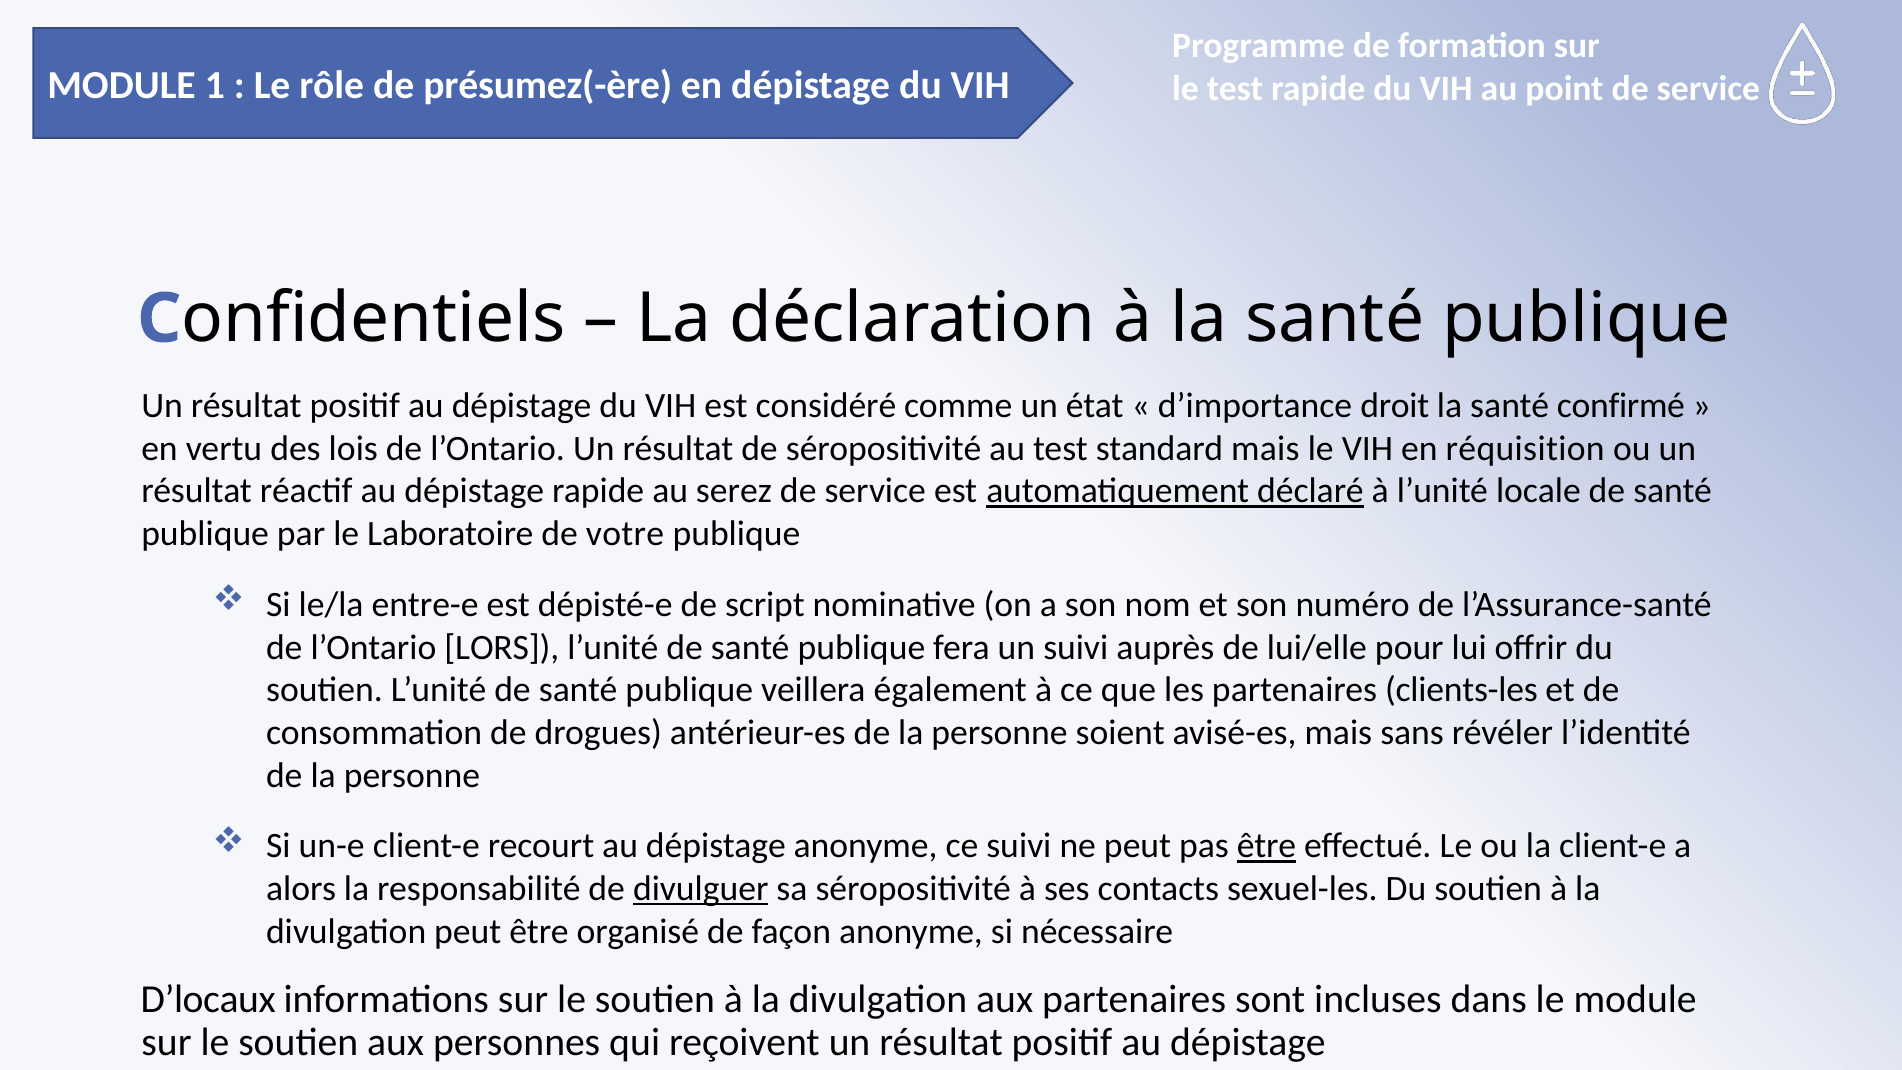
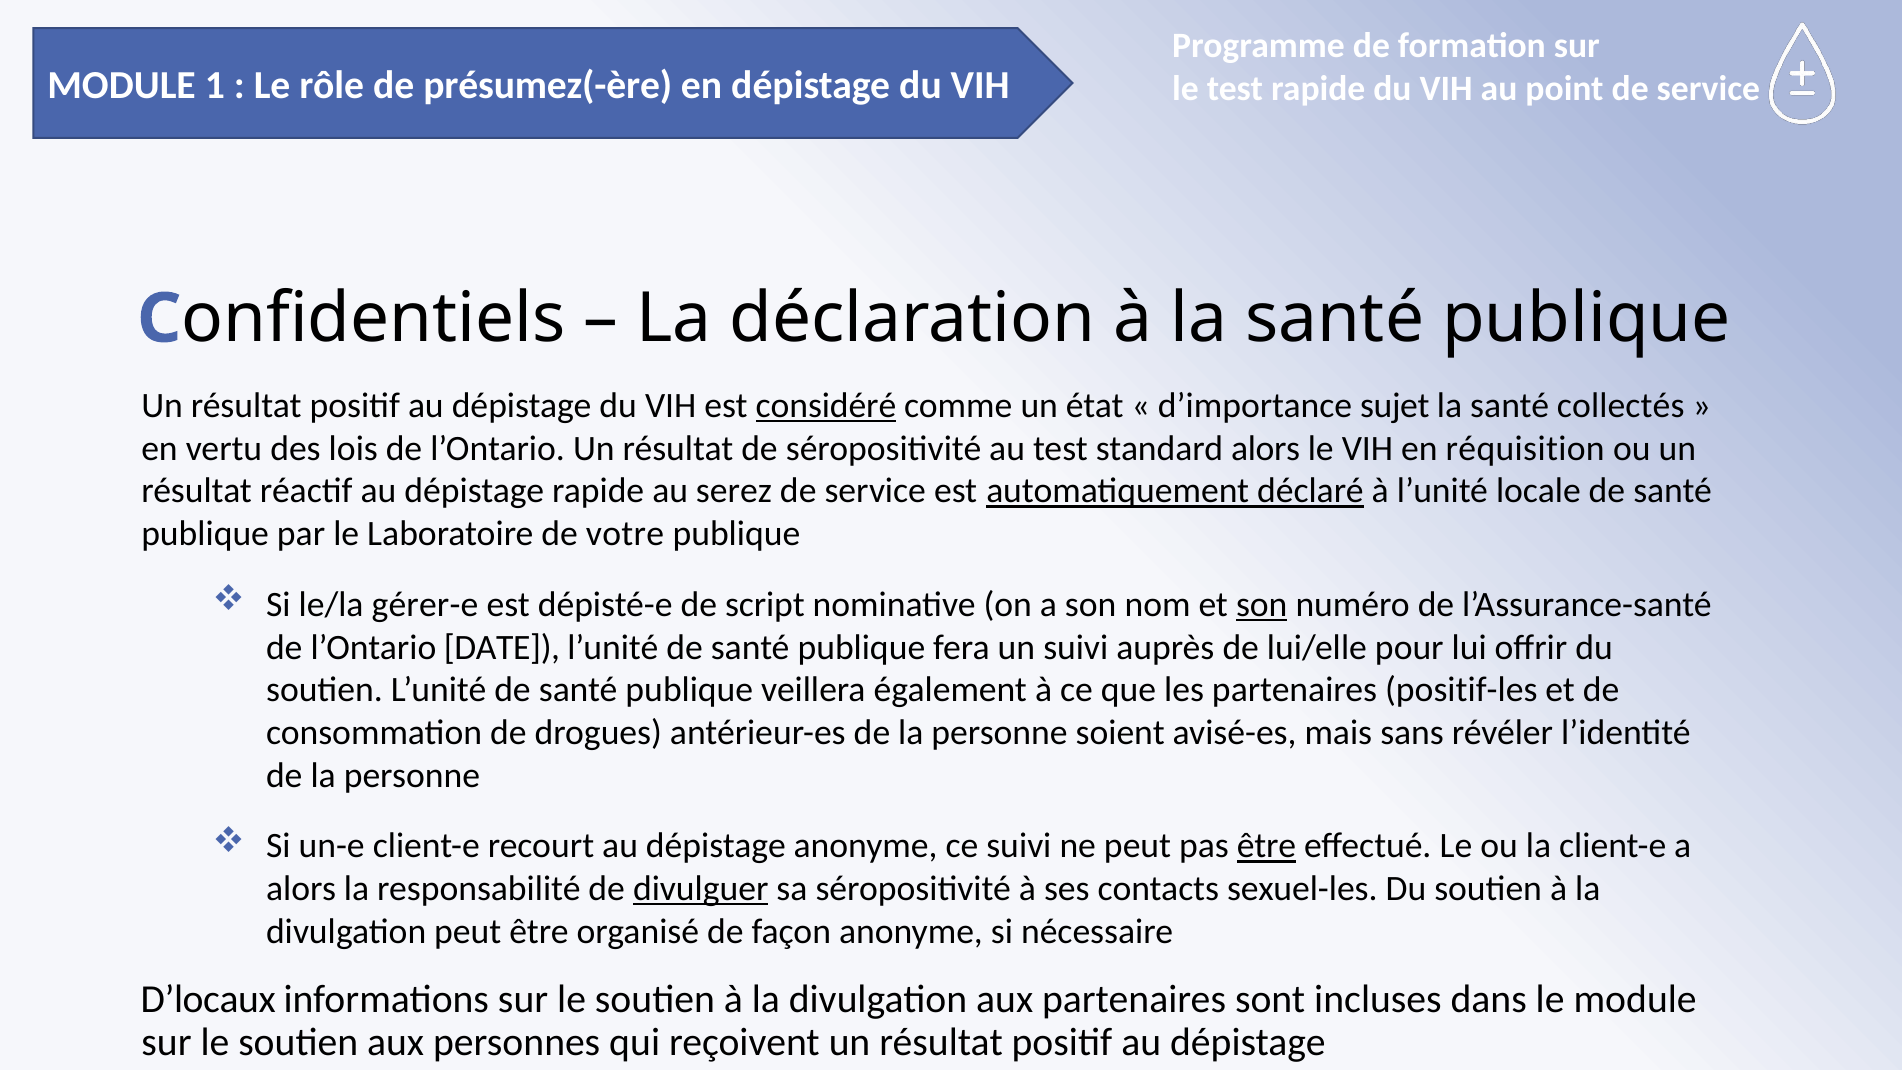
considéré underline: none -> present (826, 405)
droit: droit -> sujet (1395, 405)
confirmé: confirmé -> collectés (1621, 405)
standard mais: mais -> alors (1266, 448)
entre-e: entre-e -> gérer-e (425, 604)
son underline: none -> present (1262, 604)
LORS: LORS -> DATE (502, 647)
clients-les: clients-les -> positif-les (1461, 690)
